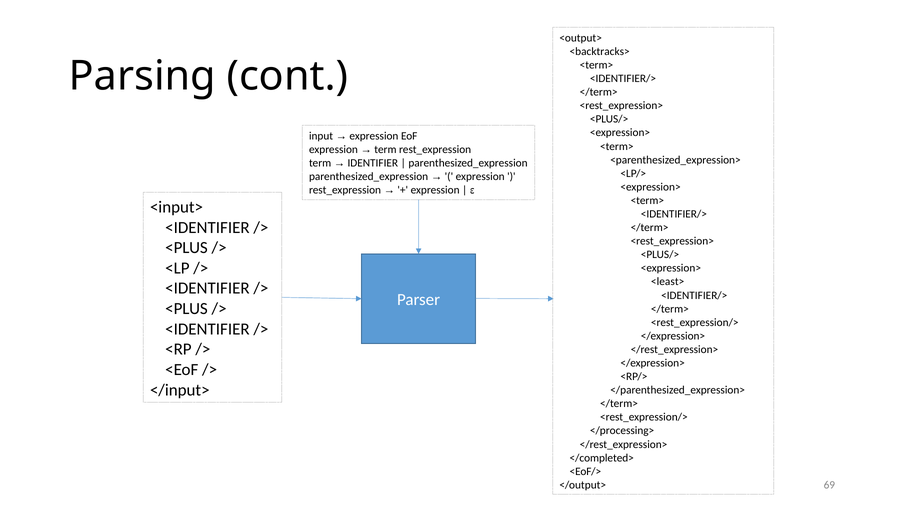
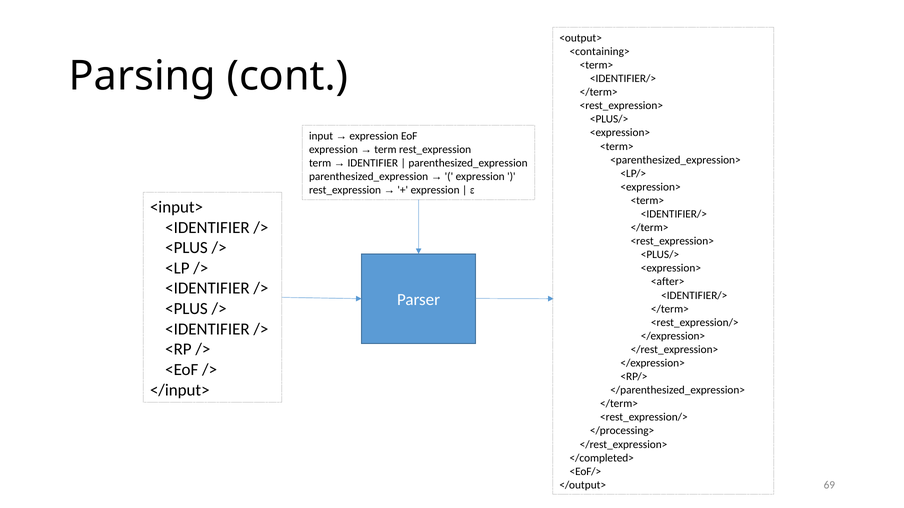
<backtracks>: <backtracks> -> <containing> (600, 52)
<least>: <least> -> <after> (668, 282)
